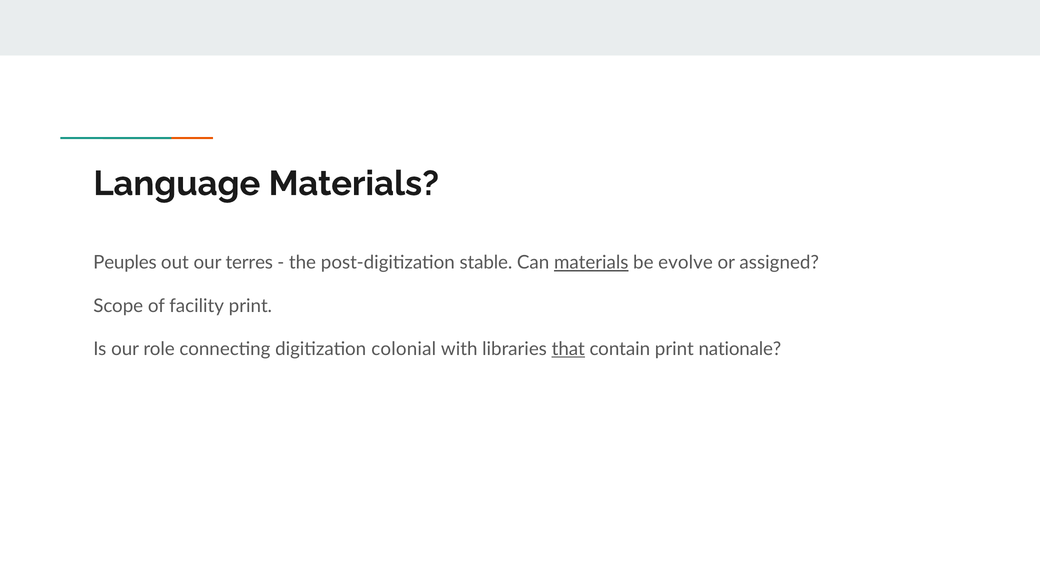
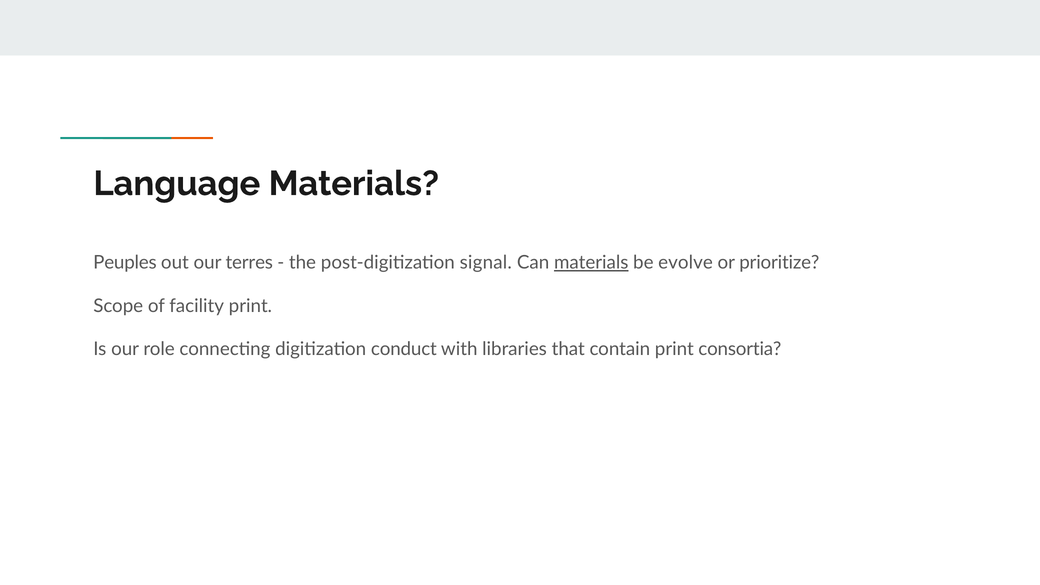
stable: stable -> signal (486, 263)
assigned: assigned -> prioritize (779, 263)
colonial: colonial -> conduct (404, 349)
that underline: present -> none (568, 349)
nationale: nationale -> consortia (740, 349)
